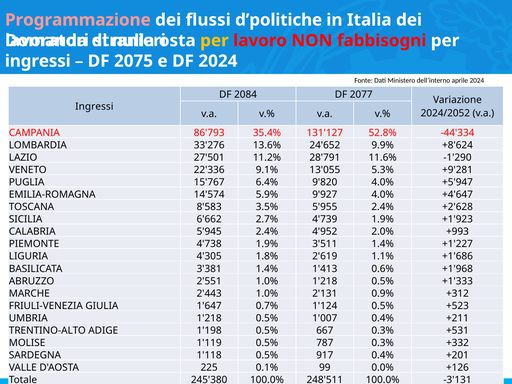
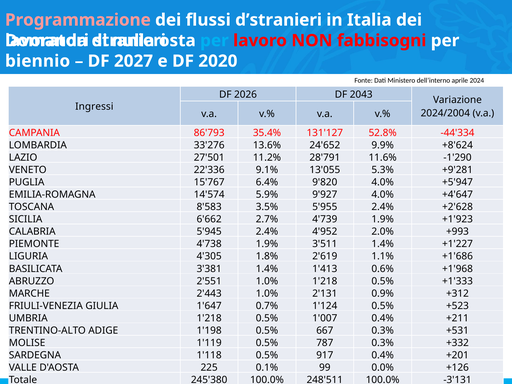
d’politiche: d’politiche -> d’stranieri (279, 20)
per colour: yellow -> light blue (214, 41)
ingressi: ingressi -> biennio (38, 61)
2075: 2075 -> 2027 (133, 61)
DF 2024: 2024 -> 2020 (218, 61)
2084: 2084 -> 2026 (246, 94)
2077: 2077 -> 2043 (361, 94)
2024/2052: 2024/2052 -> 2024/2004 (445, 113)
